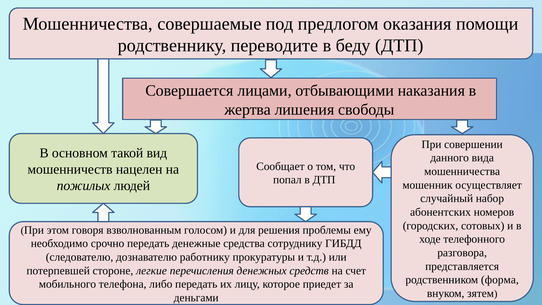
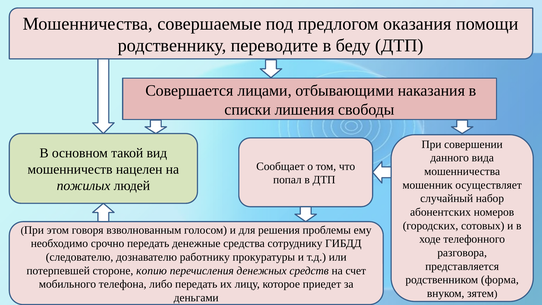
жертва: жертва -> списки (248, 109)
легкие: легкие -> копию (152, 271)
